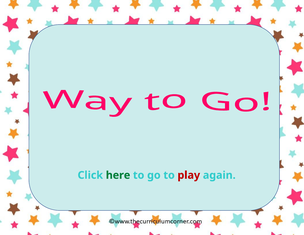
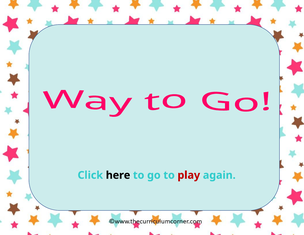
here colour: green -> black (118, 175)
